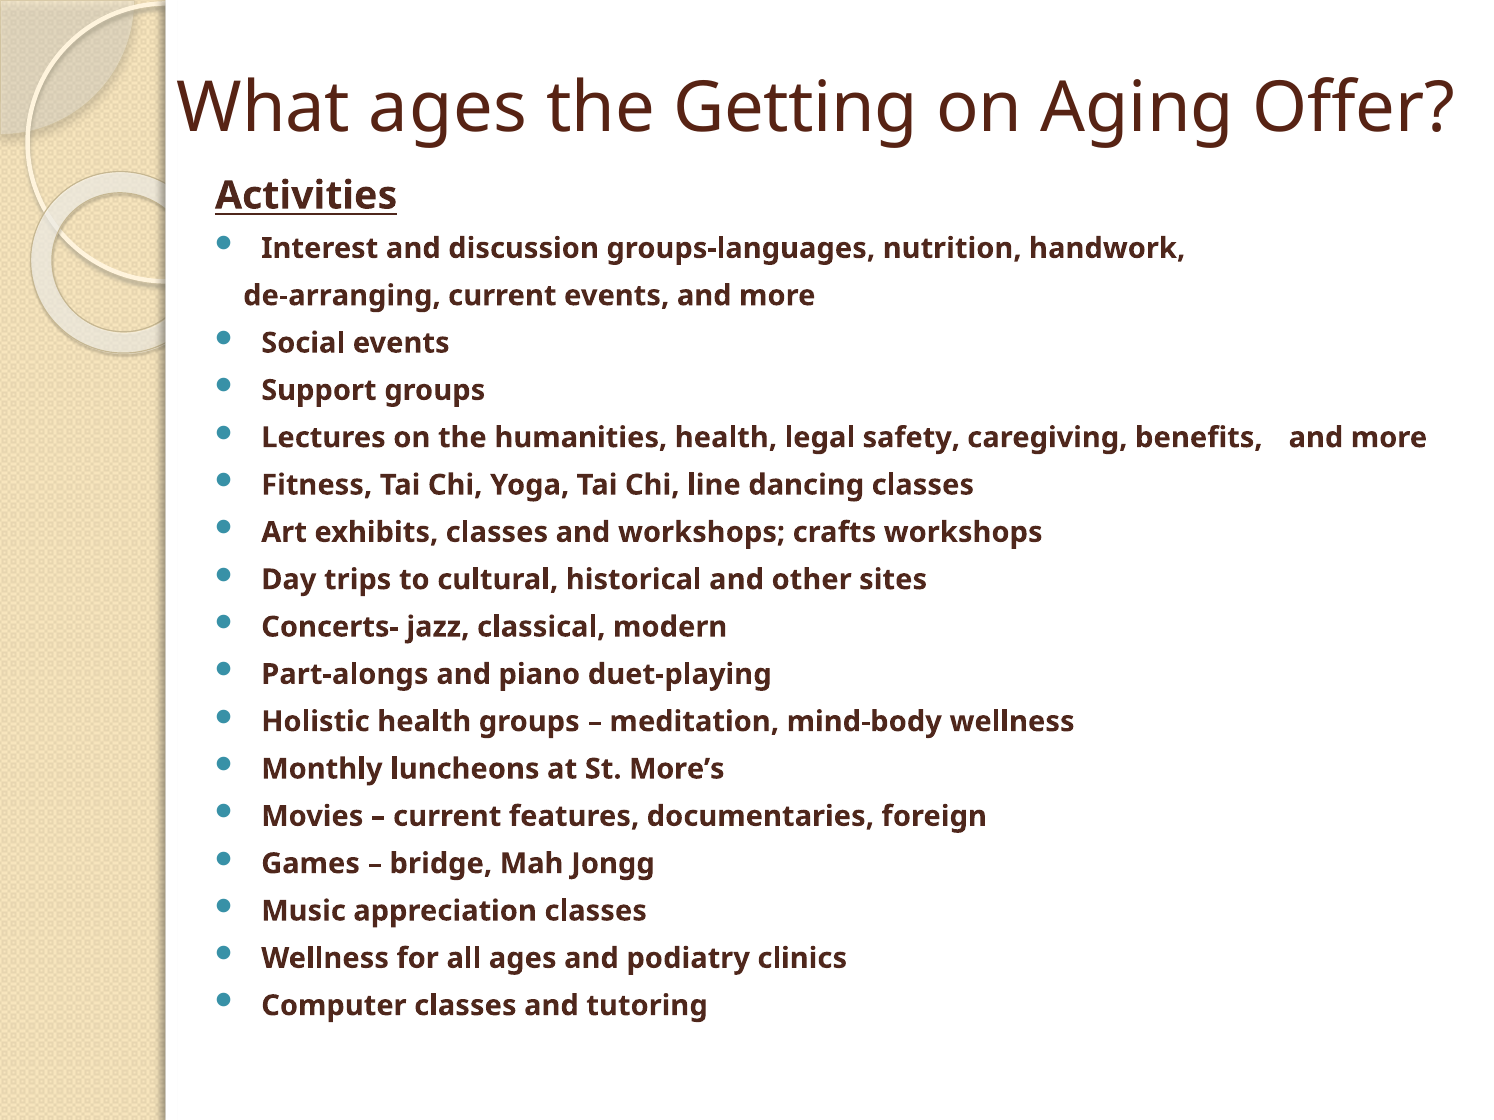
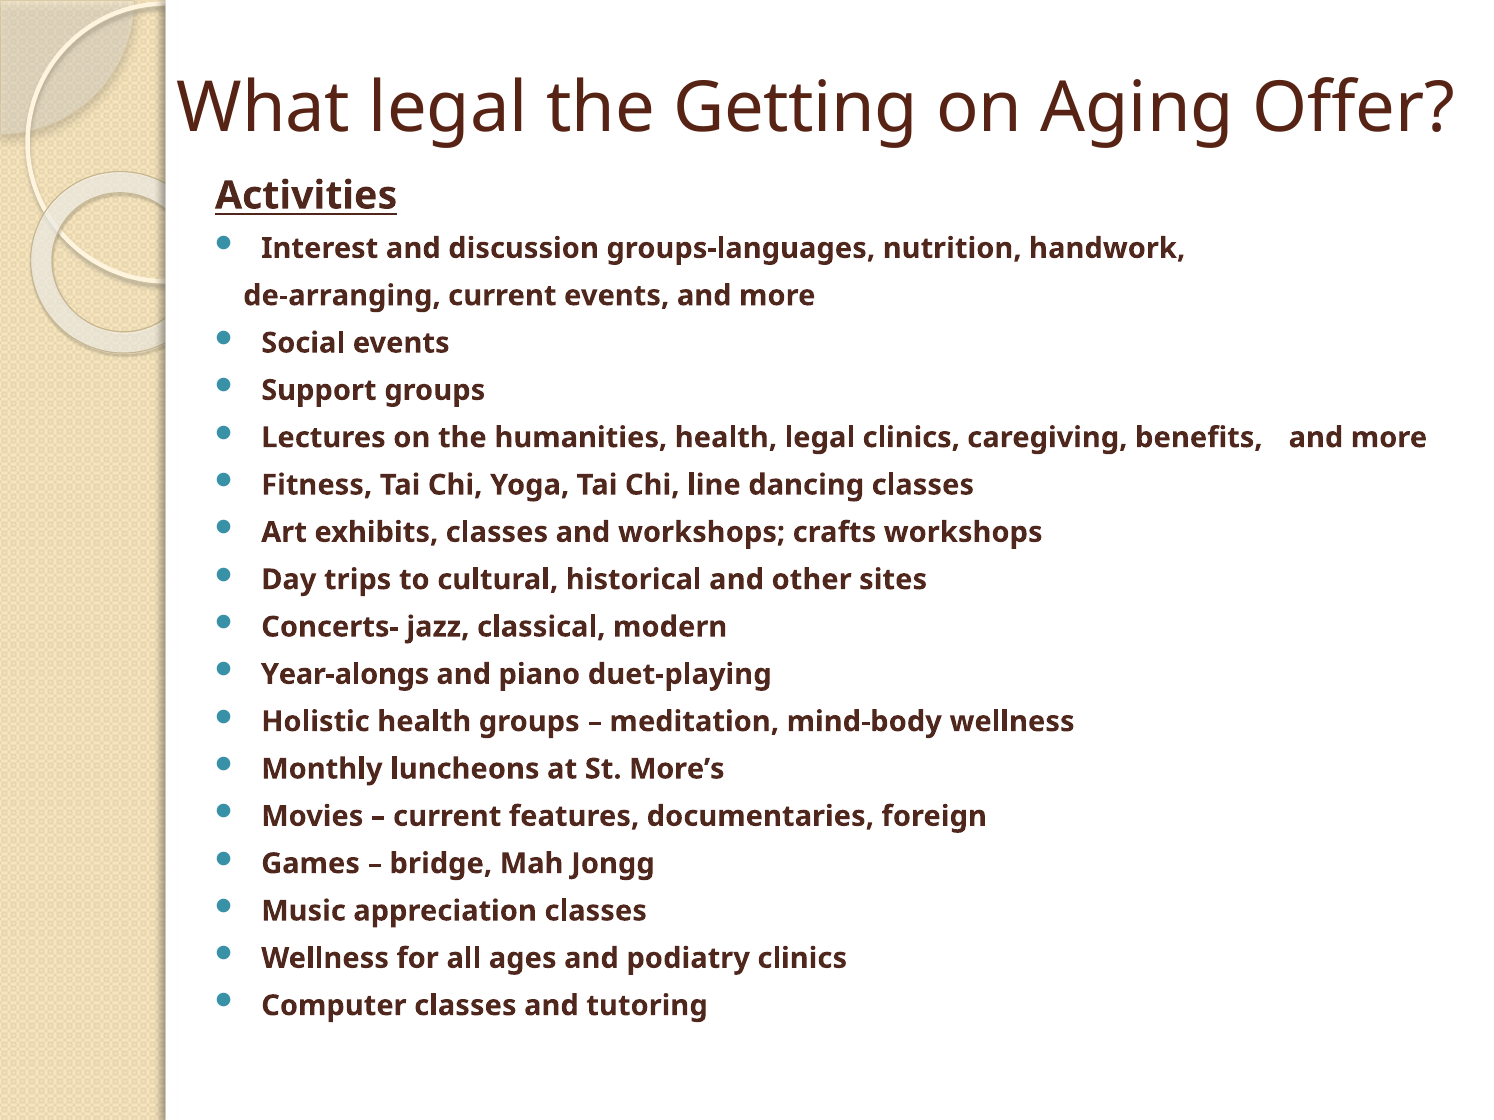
What ages: ages -> legal (448, 108)
legal safety: safety -> clinics (911, 438)
Part-alongs: Part-alongs -> Year-alongs (345, 675)
